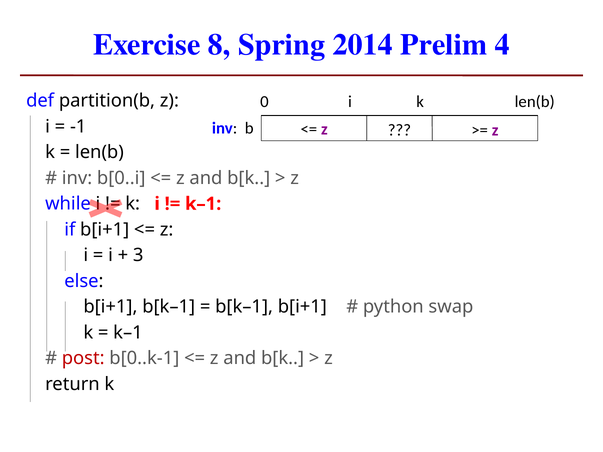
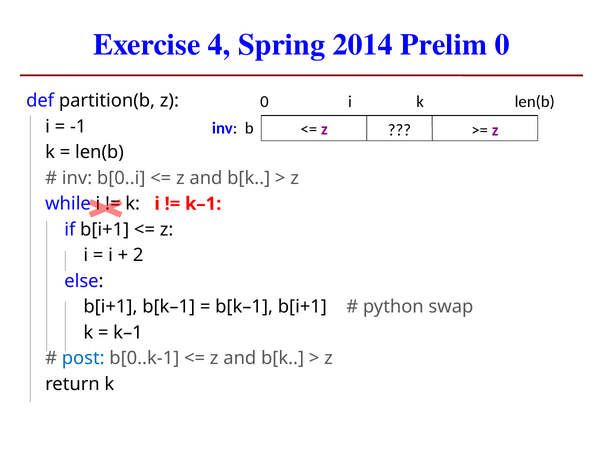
8: 8 -> 4 (219, 45)
Prelim 4: 4 -> 0 (502, 45)
3: 3 -> 2 (138, 255)
post colour: red -> blue (83, 359)
